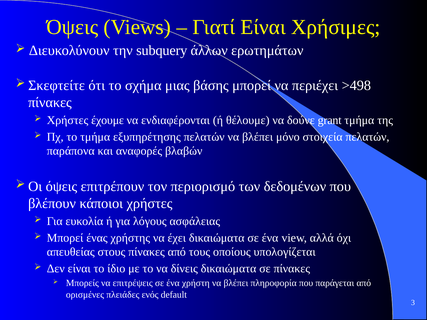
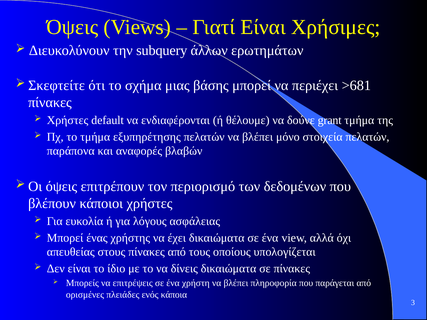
>498: >498 -> >681 (356, 85)
έχουμε: έχουμε -> default (108, 120)
default: default -> κάποια (174, 295)
